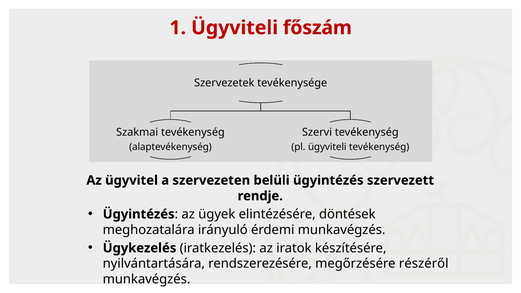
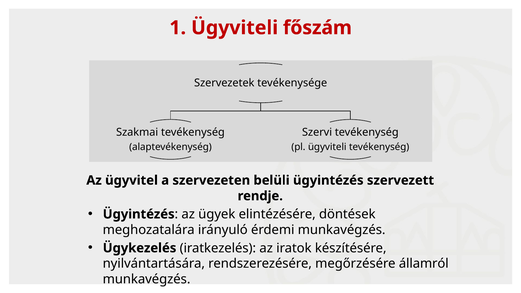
részéről: részéről -> államról (424, 264)
